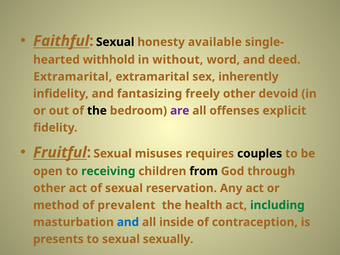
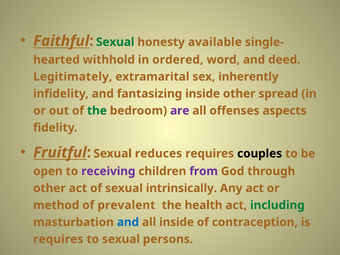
Sexual colour: black -> green (115, 42)
without: without -> ordered (178, 60)
Extramarital: Extramarital -> Legitimately (73, 77)
fantasizing freely: freely -> inside (203, 94)
devoid: devoid -> spread (278, 94)
the colour: black -> green (97, 111)
explicit: explicit -> aspects (284, 111)
misuses: misuses -> reduces (159, 154)
receiving colour: green -> purple (108, 171)
from colour: black -> purple (204, 171)
reservation: reservation -> intrinsically (181, 188)
presents: presents -> requires (58, 239)
sexually: sexually -> persons (168, 239)
